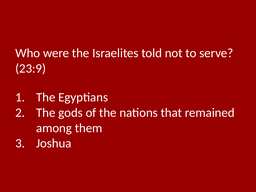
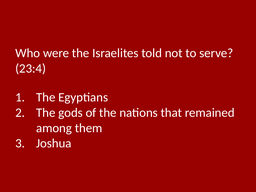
23:9: 23:9 -> 23:4 (31, 68)
